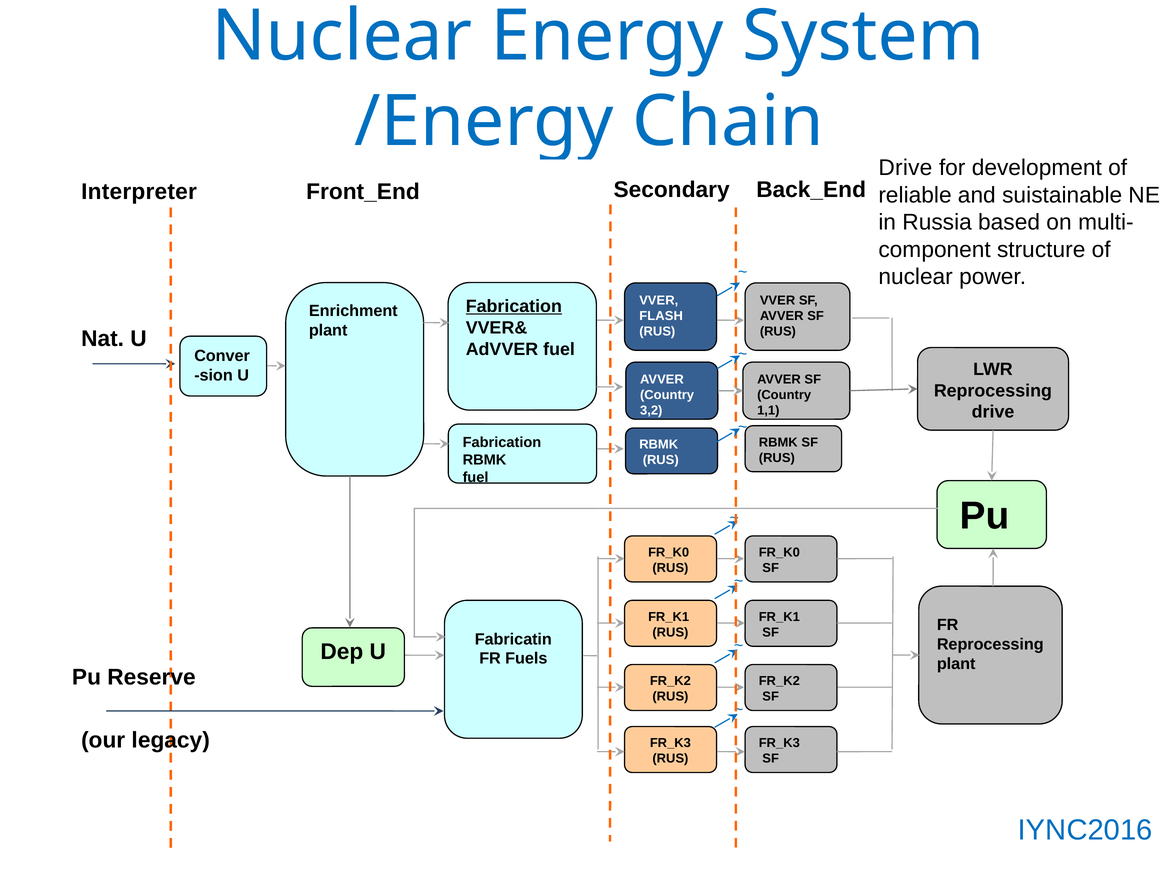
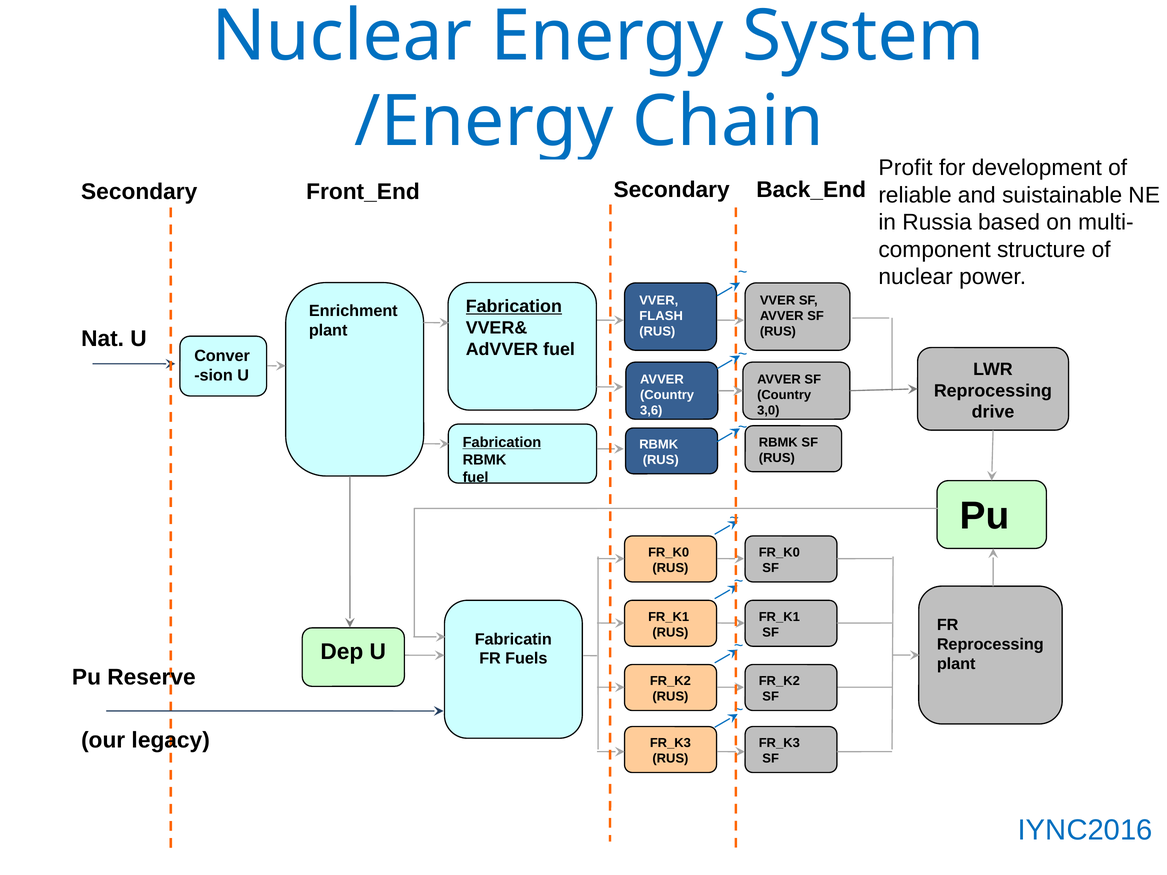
Drive: Drive -> Profit (905, 168)
Interpreter: Interpreter -> Secondary (139, 192)
3,2: 3,2 -> 3,6 (651, 410)
1,1: 1,1 -> 3,0 (768, 410)
Fabrication underline: none -> present (502, 443)
